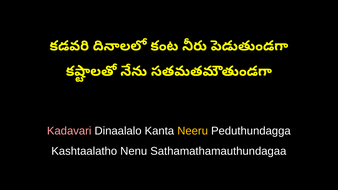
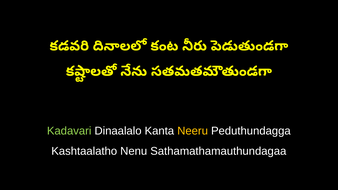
Kadavari colour: pink -> light green (69, 131)
